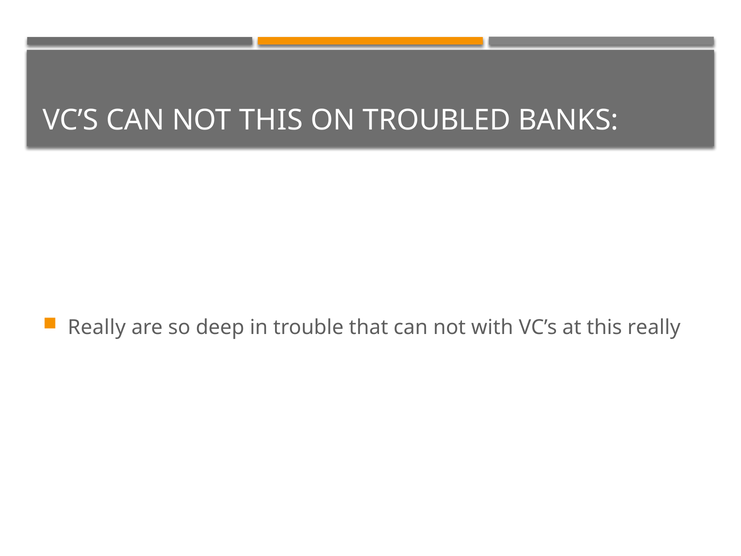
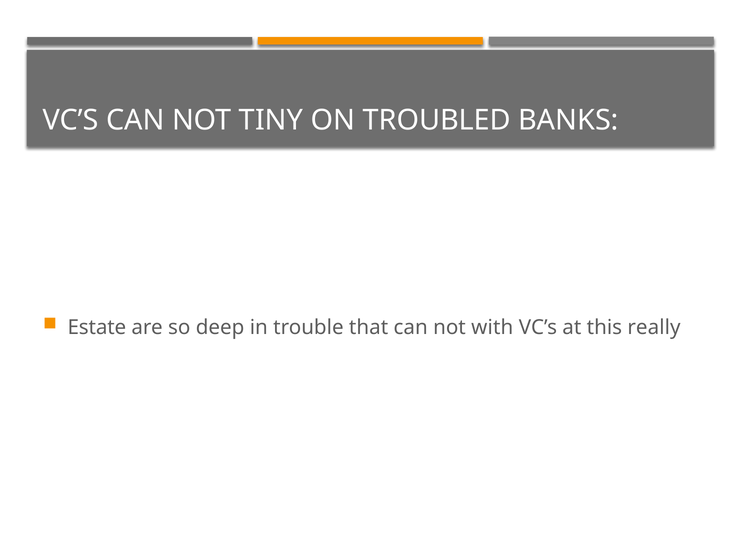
NOT THIS: THIS -> TINY (271, 120)
Really: Really -> Estate (97, 327)
